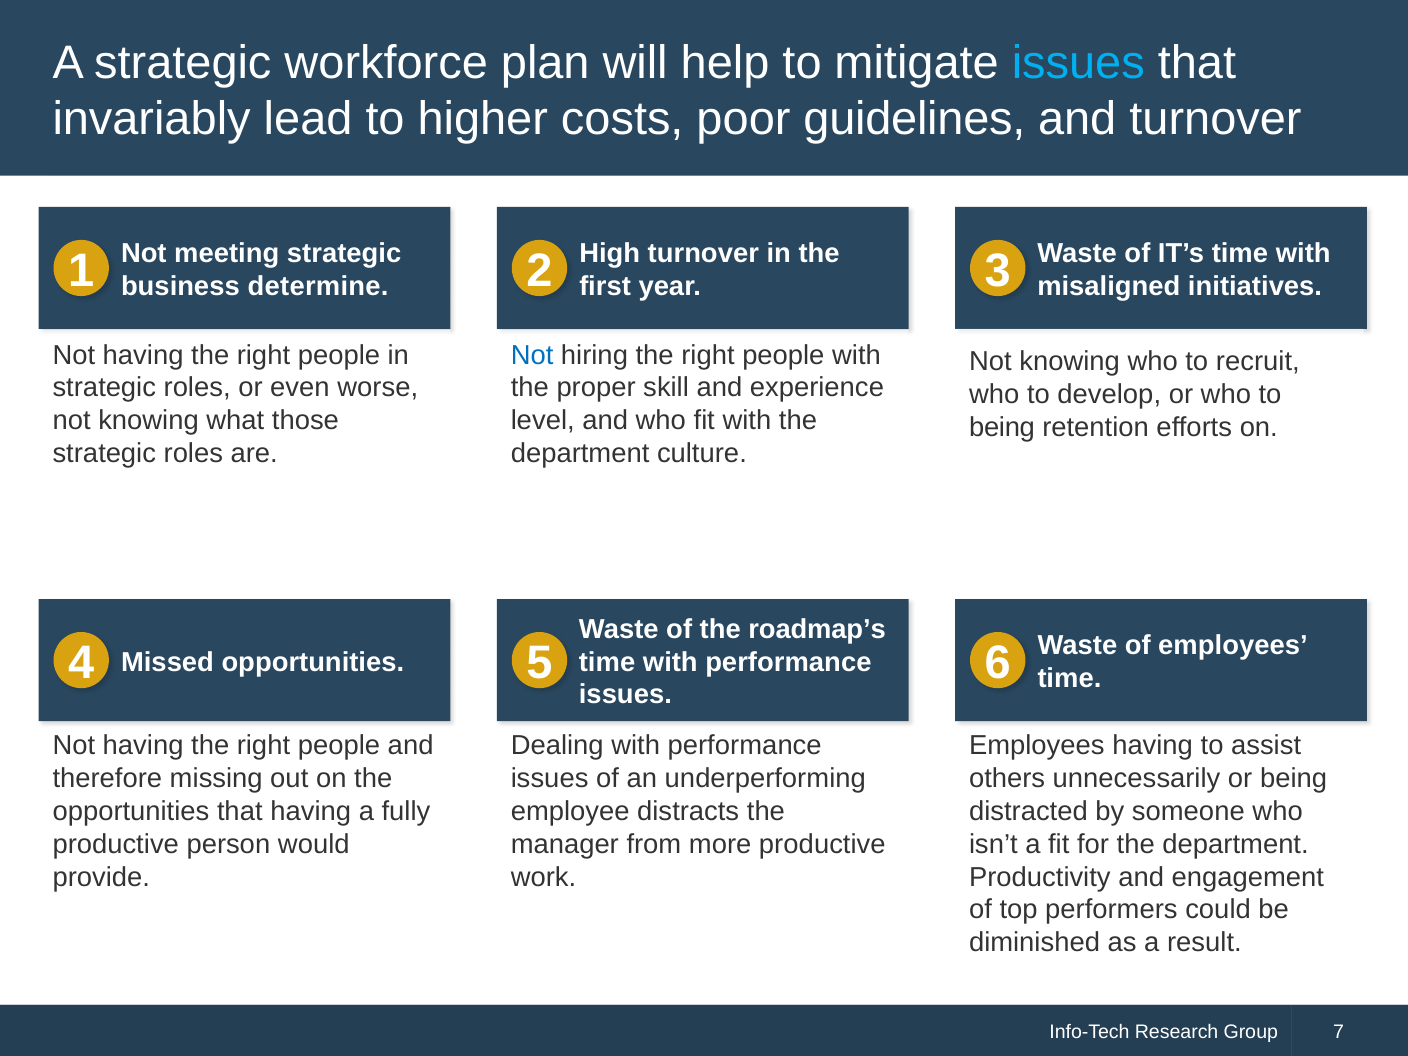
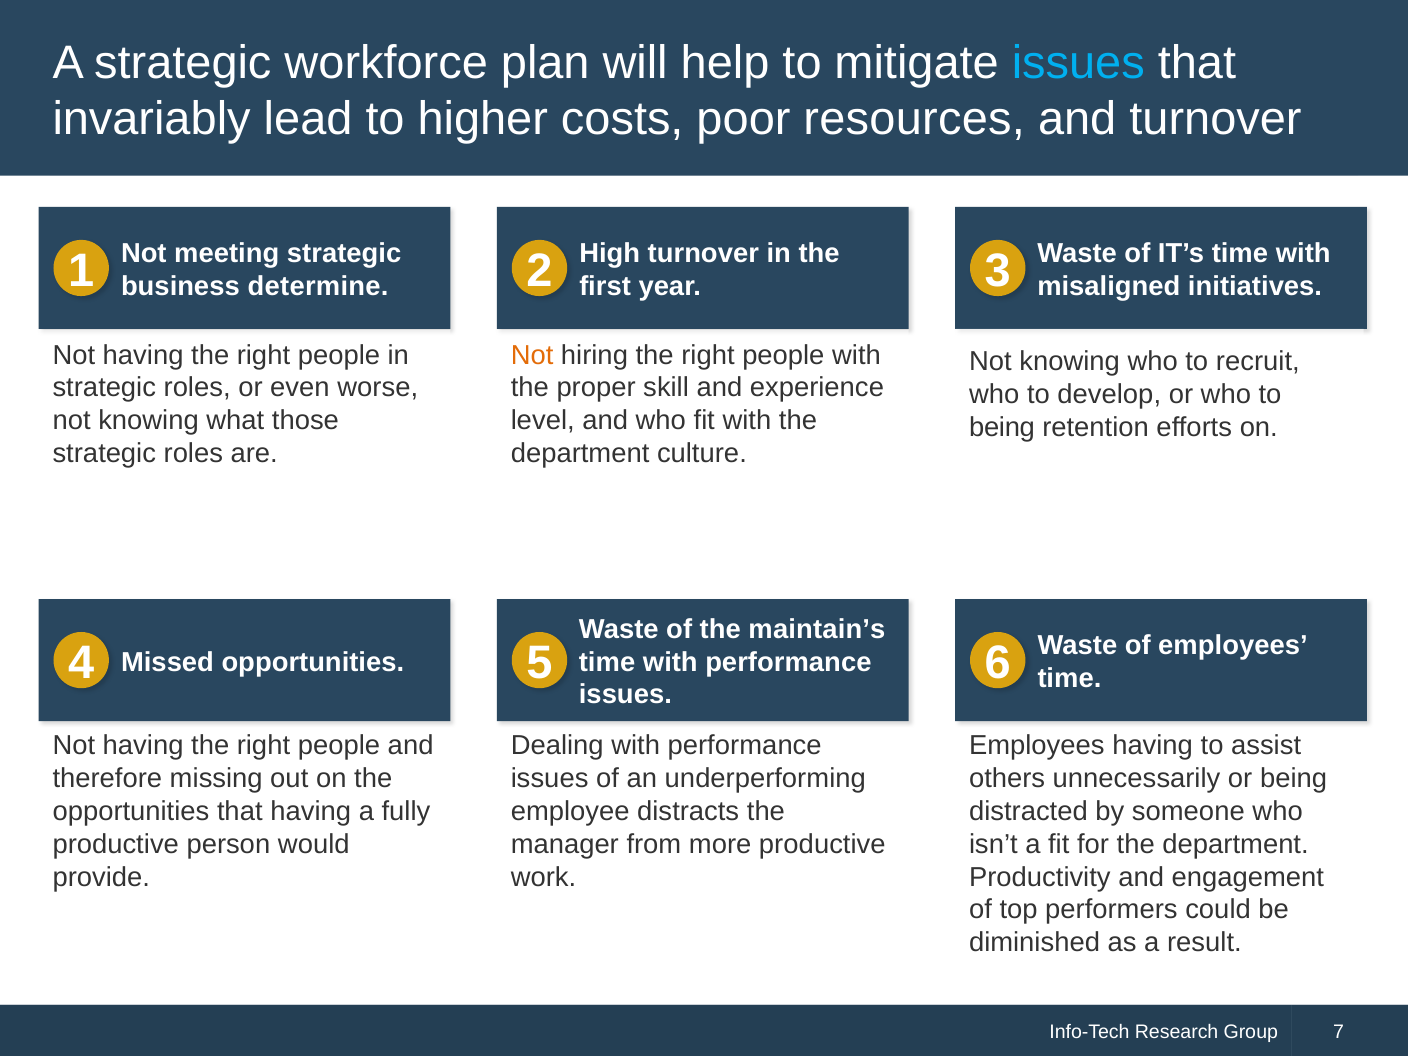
guidelines: guidelines -> resources (914, 119)
Not colour: blue -> orange (532, 355)
roadmap’s: roadmap’s -> maintain’s (817, 629)
